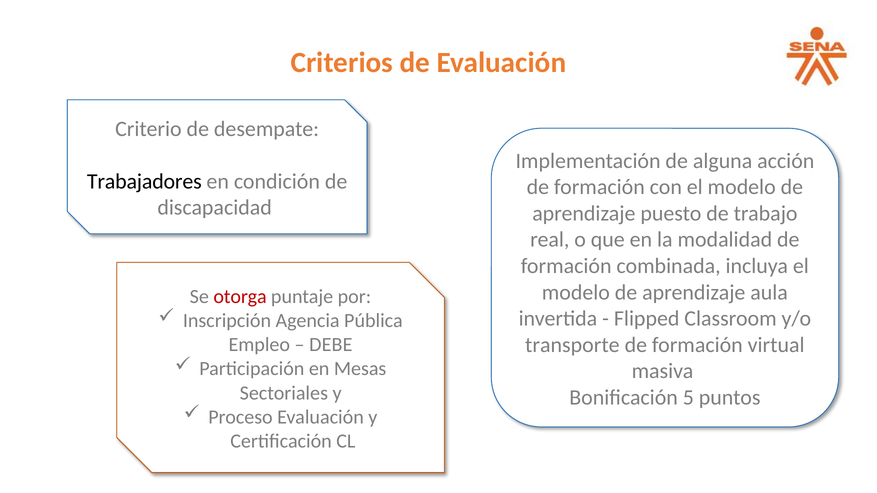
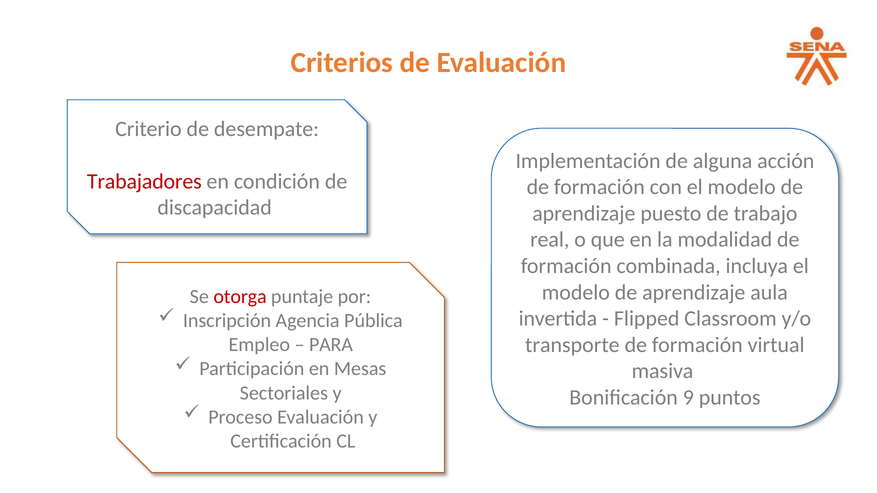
Trabajadores colour: black -> red (144, 182)
DEBE: DEBE -> PARA (331, 345)
5: 5 -> 9 (688, 398)
